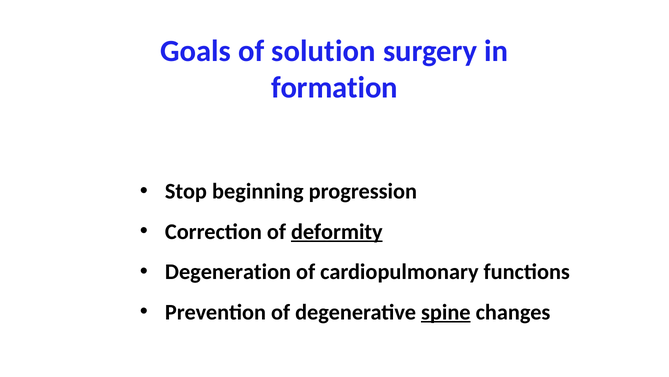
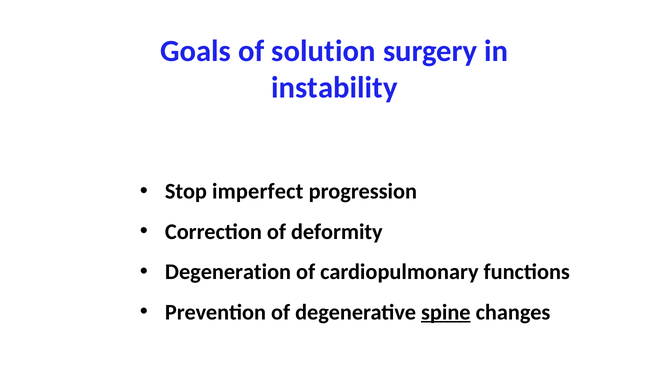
formation: formation -> instability (334, 88)
beginning: beginning -> imperfect (258, 191)
deformity underline: present -> none (337, 231)
